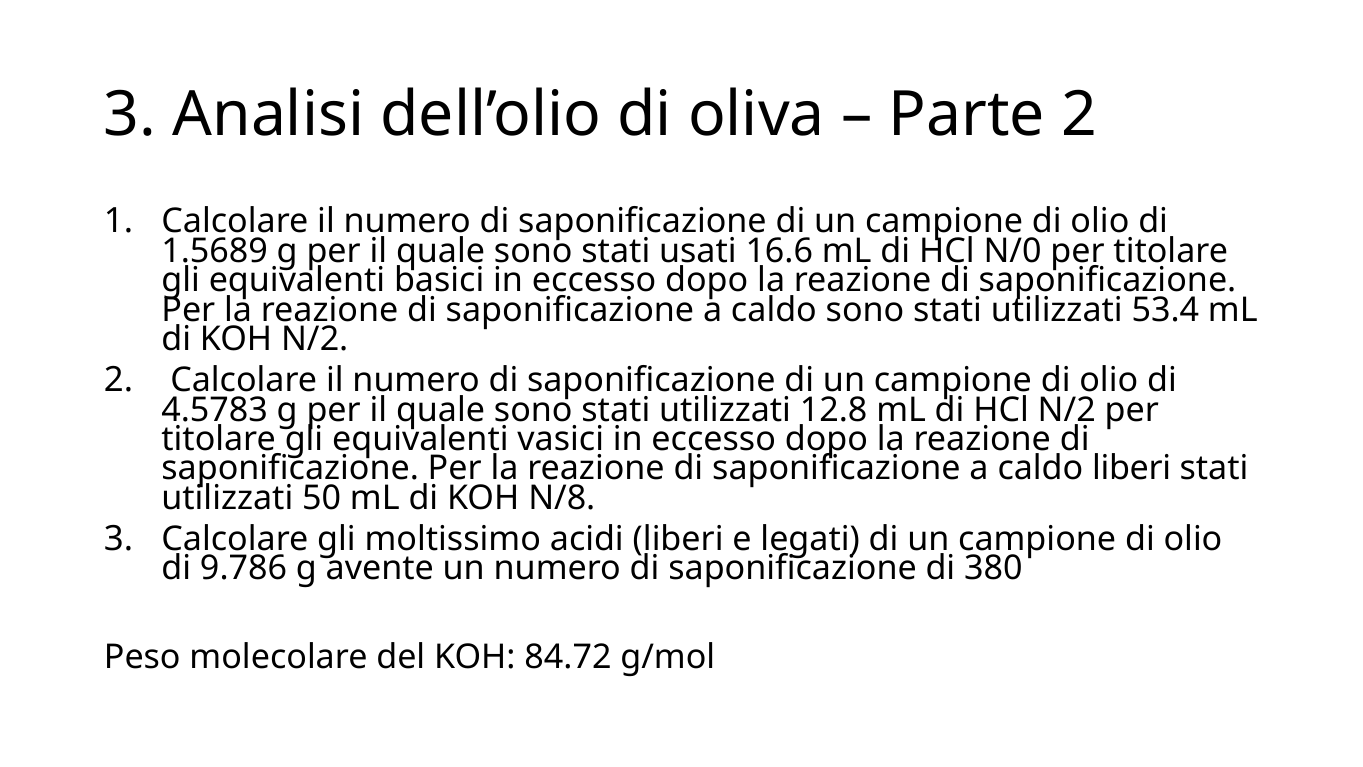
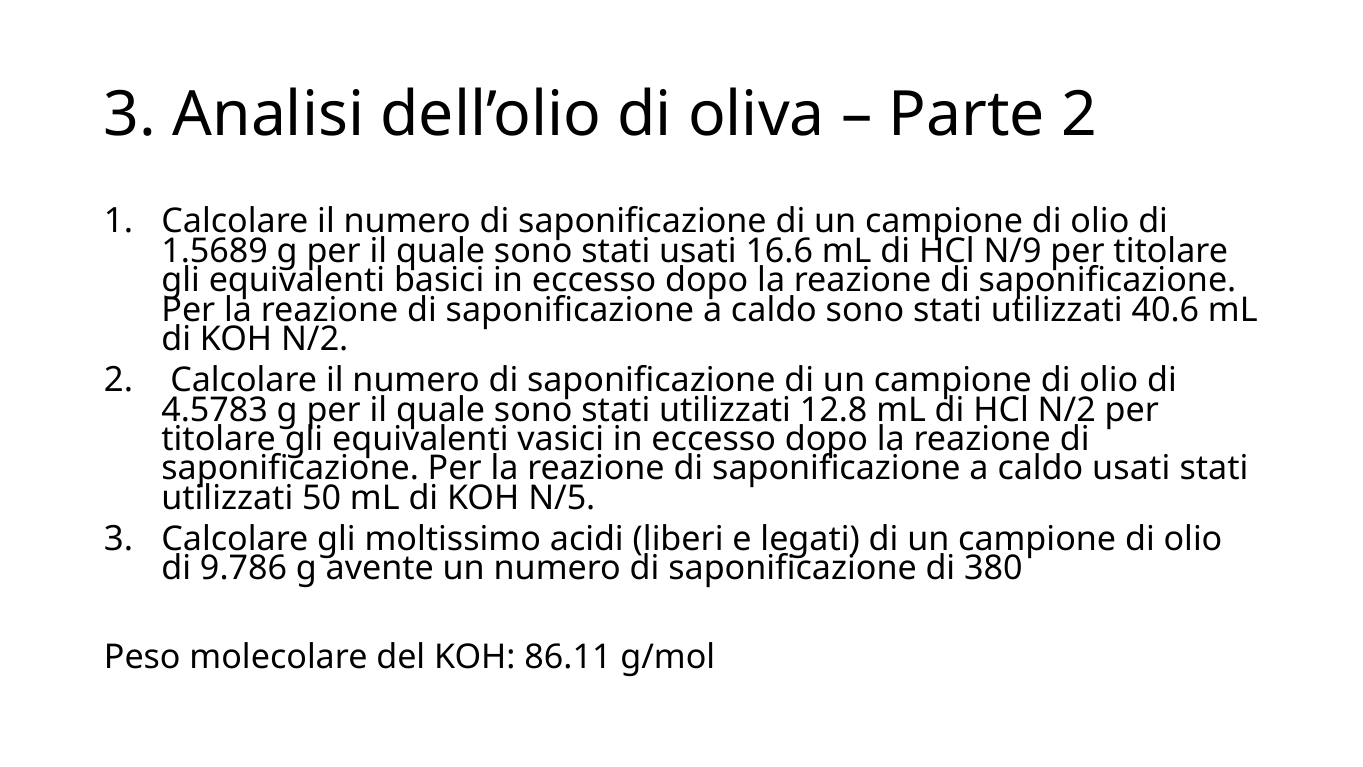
N/0: N/0 -> N/9 (1013, 251)
53.4: 53.4 -> 40.6 (1165, 310)
caldo liberi: liberi -> usati (1131, 469)
N/8: N/8 -> N/5 (562, 498)
84.72: 84.72 -> 86.11 (568, 657)
